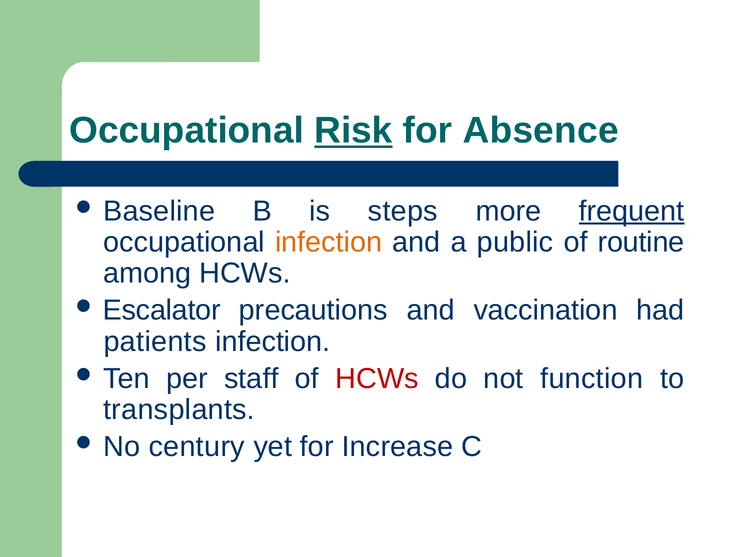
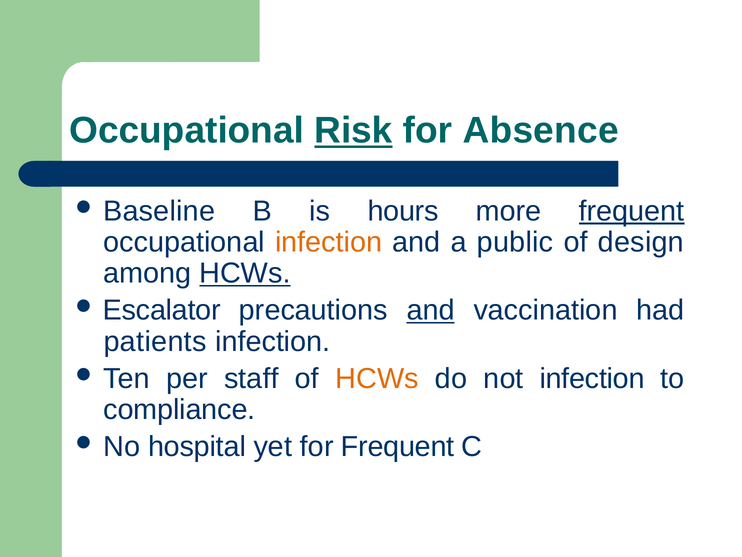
steps: steps -> hours (403, 211)
routine: routine -> design (641, 242)
HCWs underline: none -> present (245, 273)
and underline: none -> present (431, 310)
HCWs colour: red -> orange (377, 378)
not function: function -> infection (592, 378)
transplants: transplants -> compliance (179, 409)
century: century -> hospital (197, 446)
for Increase: Increase -> Frequent (398, 446)
